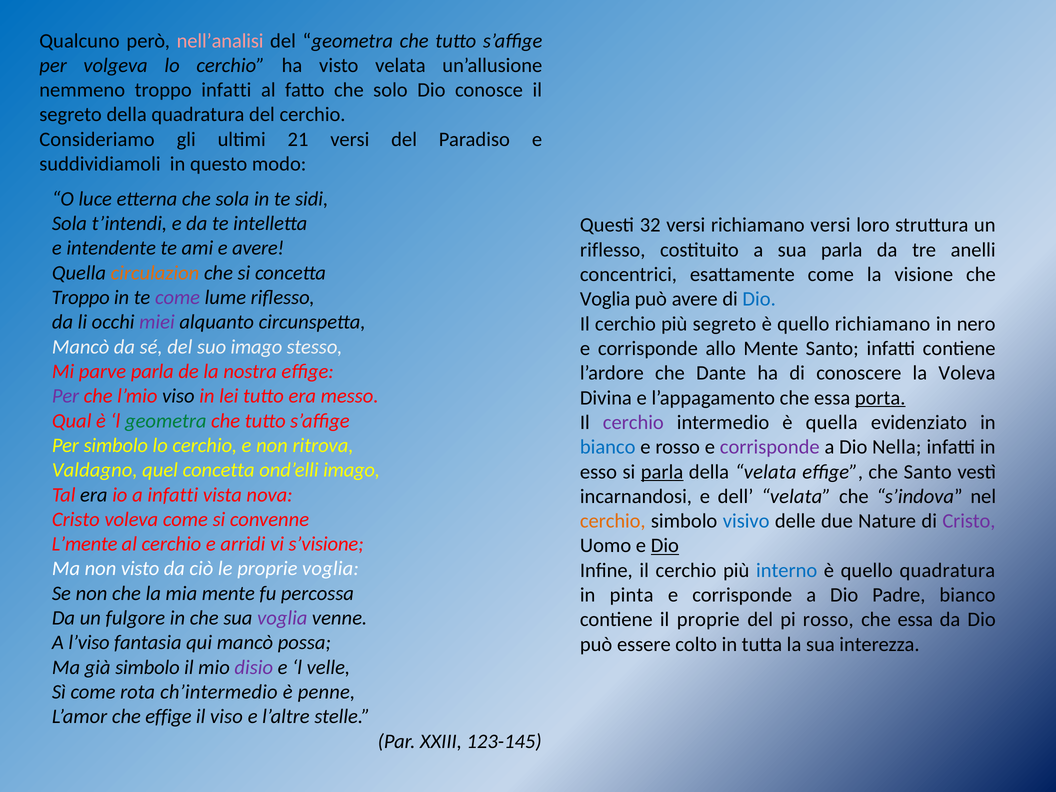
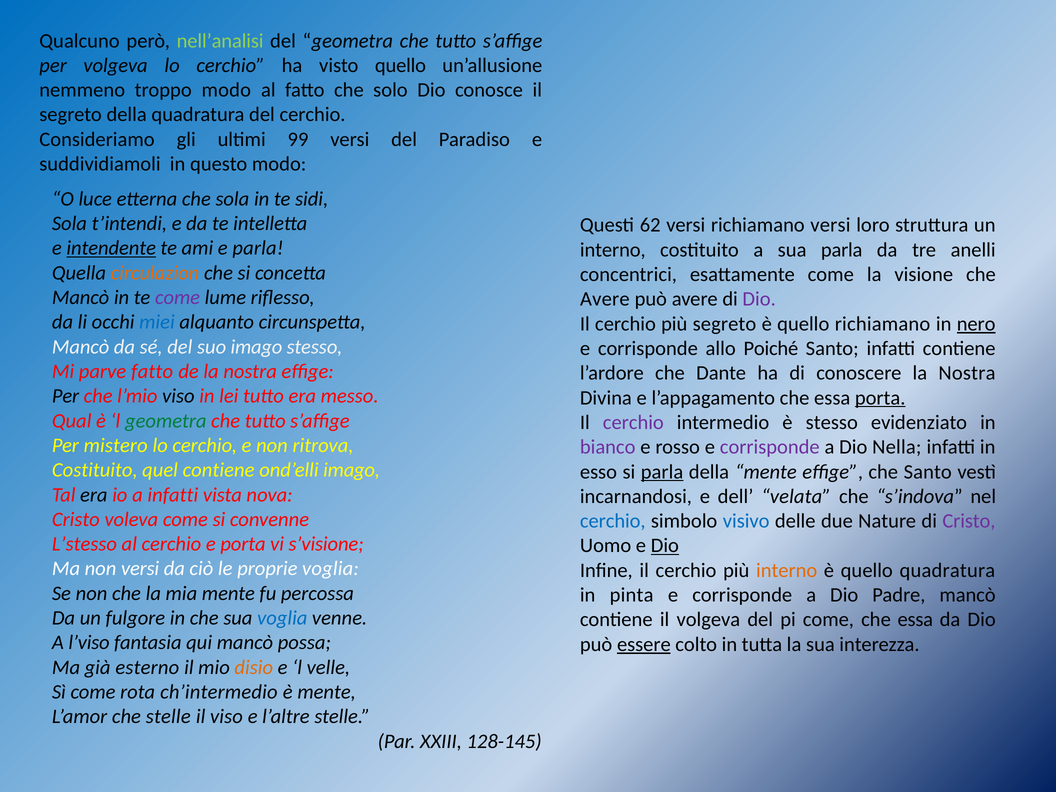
nell’analisi colour: pink -> light green (220, 41)
visto velata: velata -> quello (400, 65)
troppo infatti: infatti -> modo (226, 90)
21: 21 -> 99 (298, 139)
32: 32 -> 62 (650, 225)
intendente underline: none -> present (111, 248)
e avere: avere -> parla (258, 248)
riflesso: riflesso -> interno (613, 250)
Troppo: Troppo -> Mancò (81, 298)
Voglia: Voglia -> Avere (605, 299)
Dio colour: blue -> purple (759, 299)
miei colour: purple -> blue (157, 322)
nero underline: none -> present (976, 324)
allo Mente: Mente -> Poiché (771, 348)
parve parla: parla -> fatto (152, 371)
conoscere la Voleva: Voleva -> Nostra (967, 373)
Per colour: purple -> black (66, 396)
è quella: quella -> stesso (832, 422)
Per simbolo: simbolo -> mistero (116, 445)
bianco colour: blue -> purple (608, 447)
Valdagno: Valdagno -> Costituito (95, 470)
quel concetta: concetta -> contiene (219, 470)
della velata: velata -> mente (766, 472)
cerchio colour: orange -> blue (613, 521)
L’mente: L’mente -> L’stesso (84, 544)
e arridi: arridi -> porta (243, 544)
non visto: visto -> versi (140, 569)
interno colour: blue -> orange (787, 570)
Padre bianco: bianco -> mancò (968, 595)
voglia colour: purple -> blue (282, 618)
il proprie: proprie -> volgeva (708, 620)
pi rosso: rosso -> come (828, 620)
essere underline: none -> present (644, 644)
già simbolo: simbolo -> esterno (147, 667)
disio colour: purple -> orange (254, 667)
è penne: penne -> mente (327, 692)
che effige: effige -> stelle (168, 717)
123-145: 123-145 -> 128-145 (504, 741)
